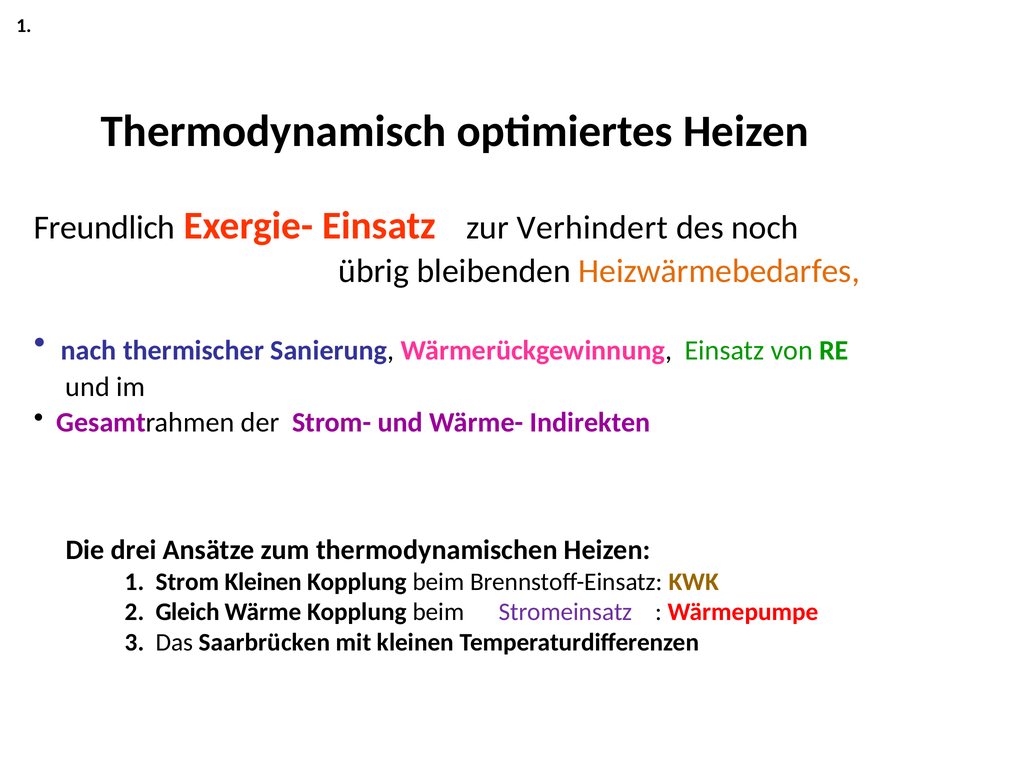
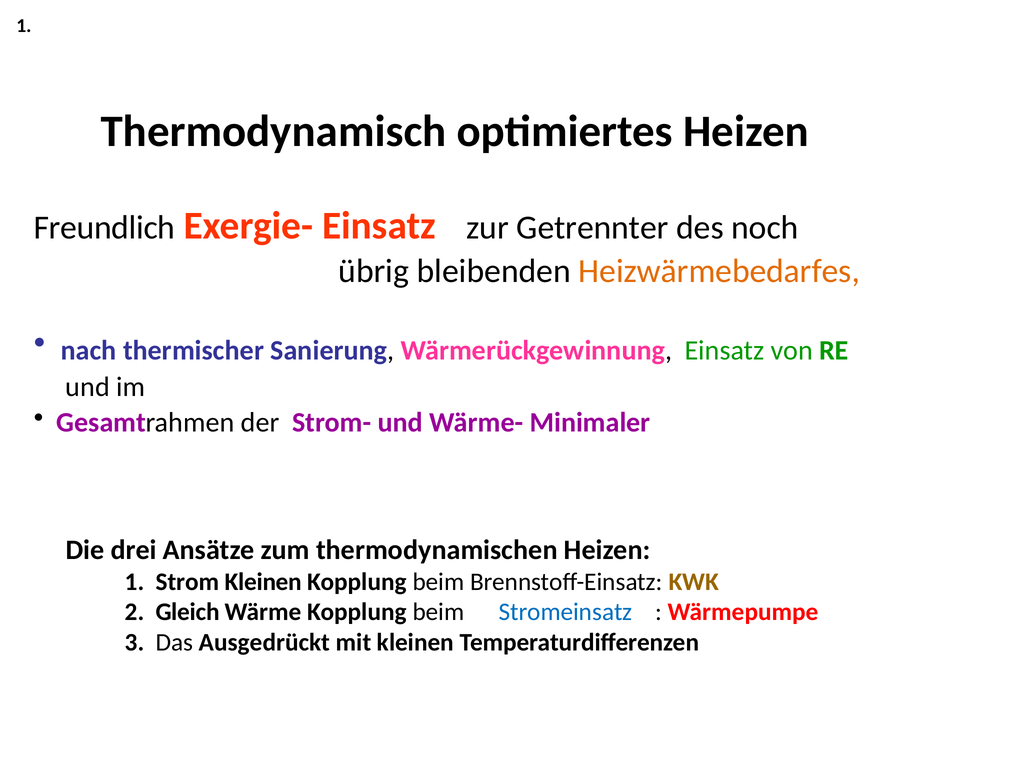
Verhindert: Verhindert -> Getrennter (592, 227)
Indirekten: Indirekten -> Minimaler (590, 423)
Stromeinsatz colour: purple -> blue (566, 612)
Saarbrücken: Saarbrücken -> Ausgedrückt (264, 643)
